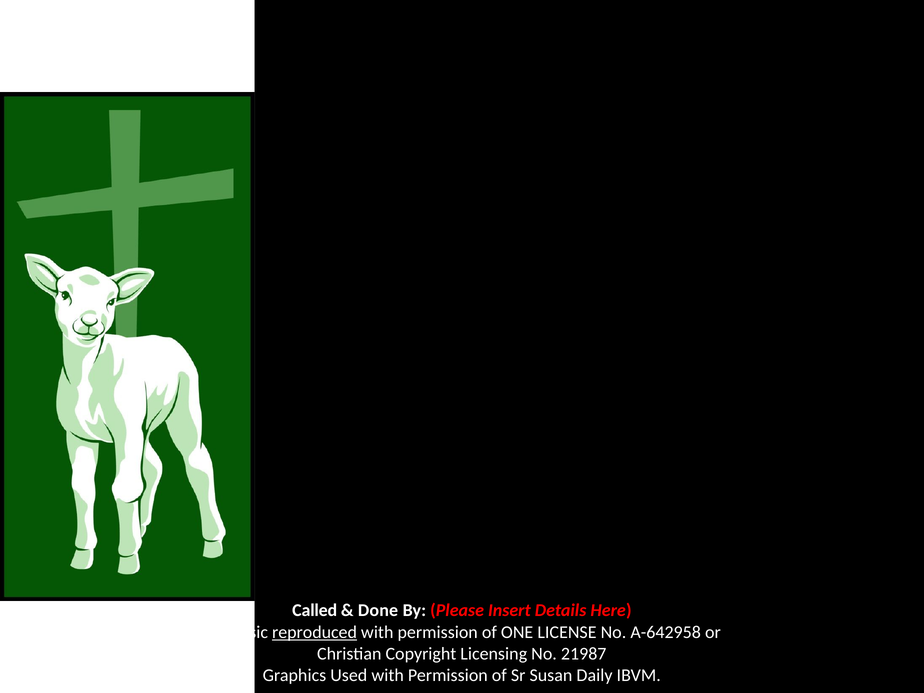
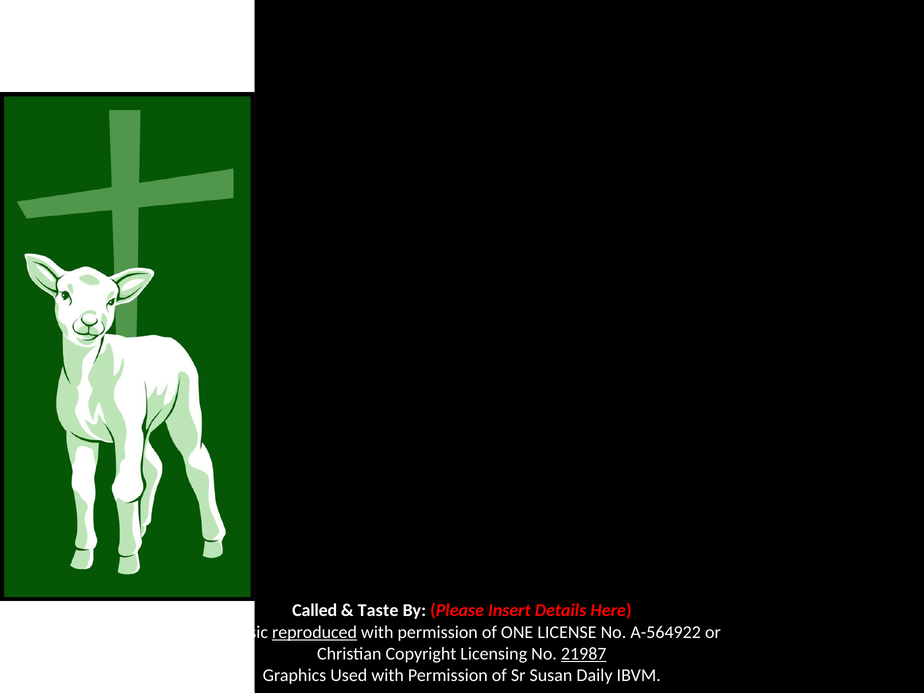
Done: Done -> Taste (378, 611)
A-642958: A-642958 -> A-564922 (666, 632)
21987 underline: none -> present (584, 654)
